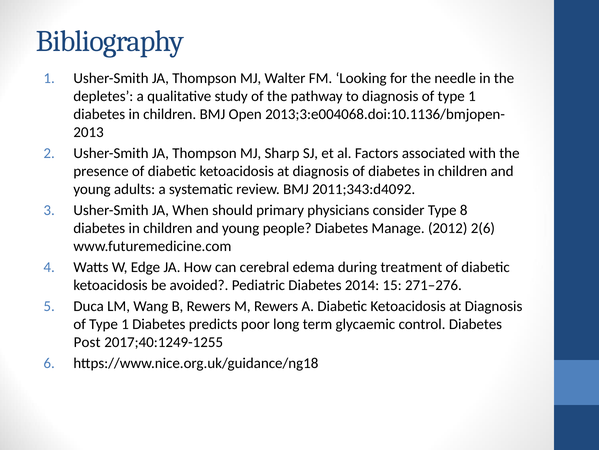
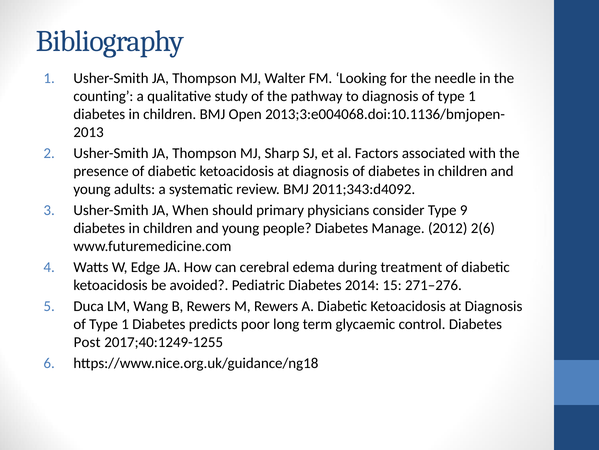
depletes: depletes -> counting (103, 96)
8: 8 -> 9 (464, 210)
